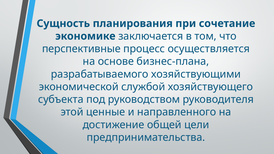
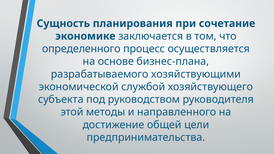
перспективные: перспективные -> определенного (81, 49)
ценные: ценные -> методы (106, 112)
